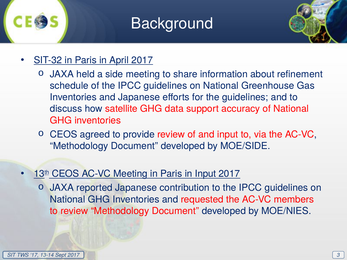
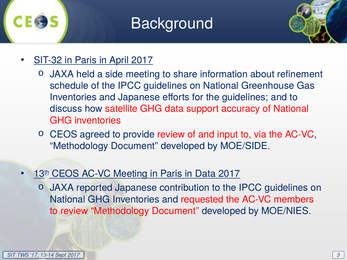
in Input: Input -> Data (205, 174)
